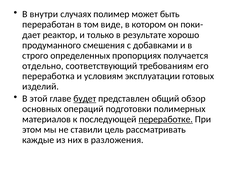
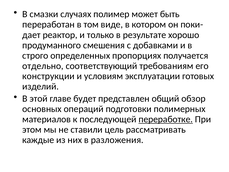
внутри: внутри -> смазки (44, 14)
переработка: переработка -> конструкции (48, 76)
будет underline: present -> none (85, 99)
